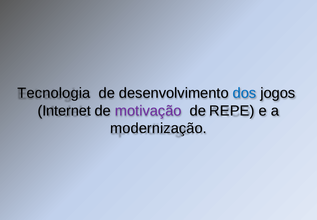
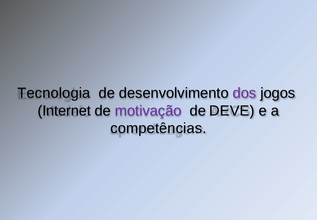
dos colour: blue -> purple (245, 93)
REPE: REPE -> DEVE (232, 110)
modernização: modernização -> competências (158, 128)
